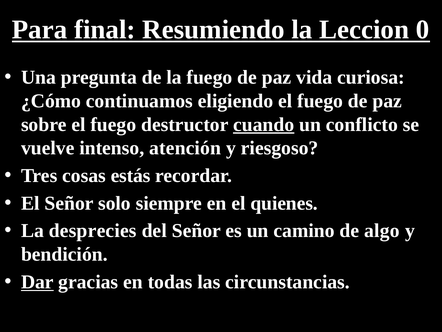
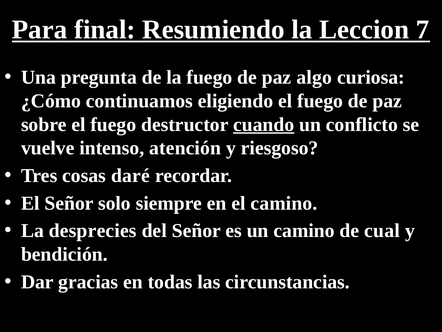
0: 0 -> 7 (423, 30)
vida: vida -> algo (314, 77)
estás: estás -> daré (130, 175)
el quienes: quienes -> camino (284, 203)
algo: algo -> cual (382, 230)
Dar underline: present -> none (37, 282)
